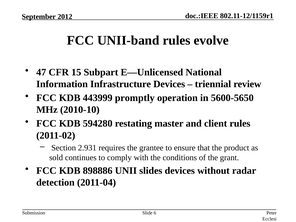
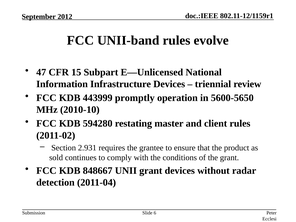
898886: 898886 -> 848667 (98, 171)
UNII slides: slides -> grant (151, 171)
